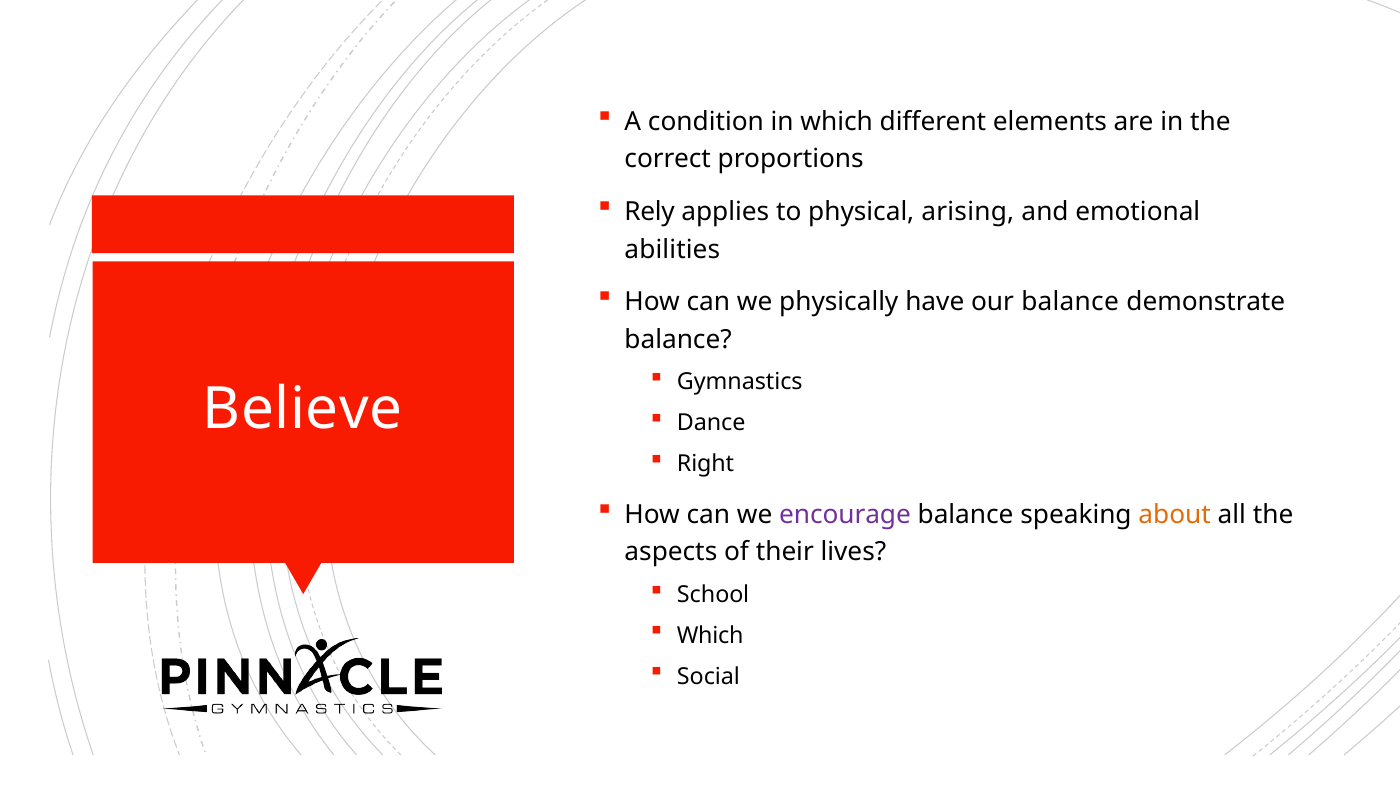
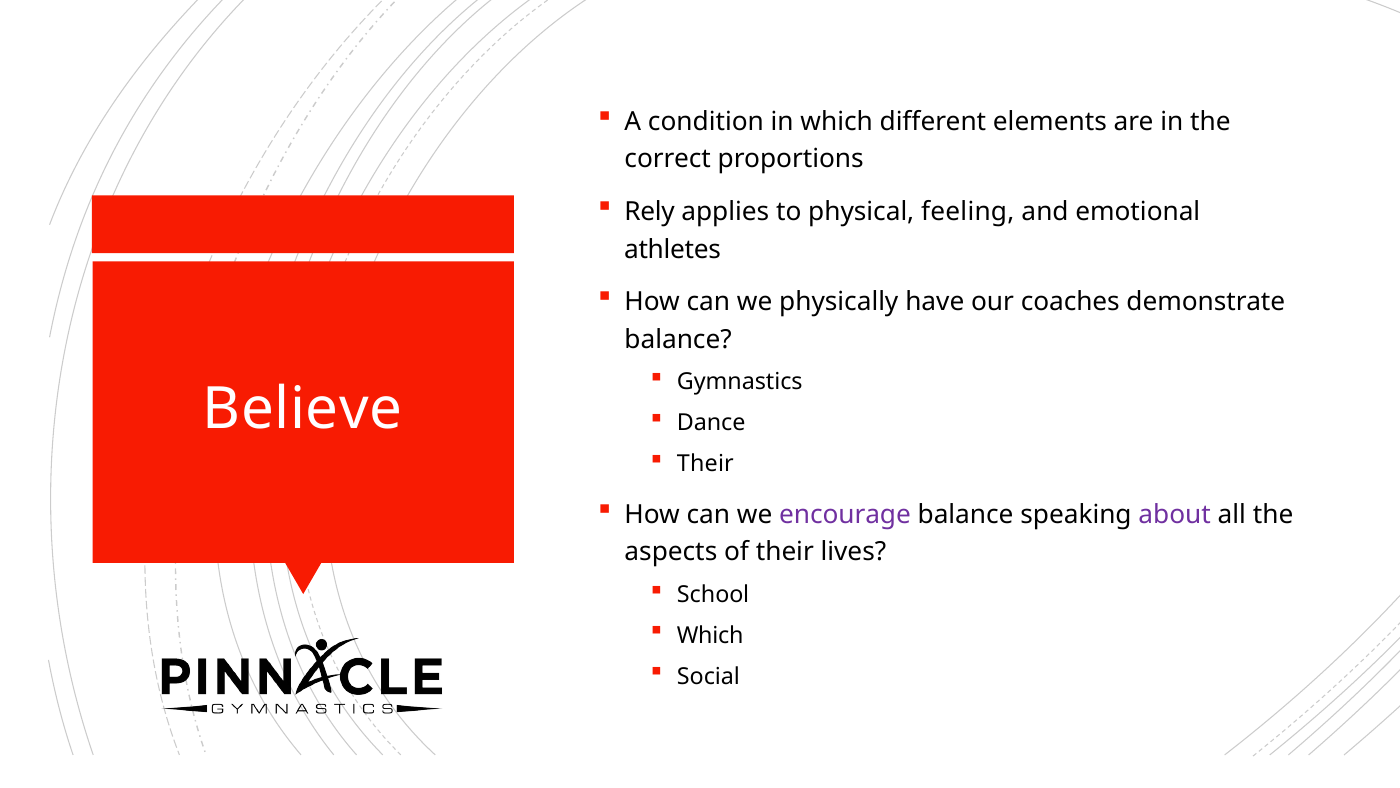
arising: arising -> feeling (968, 211)
abilities: abilities -> athletes (673, 249)
our balance: balance -> coaches (1070, 302)
Right: Right -> Their (705, 463)
about colour: orange -> purple (1175, 514)
